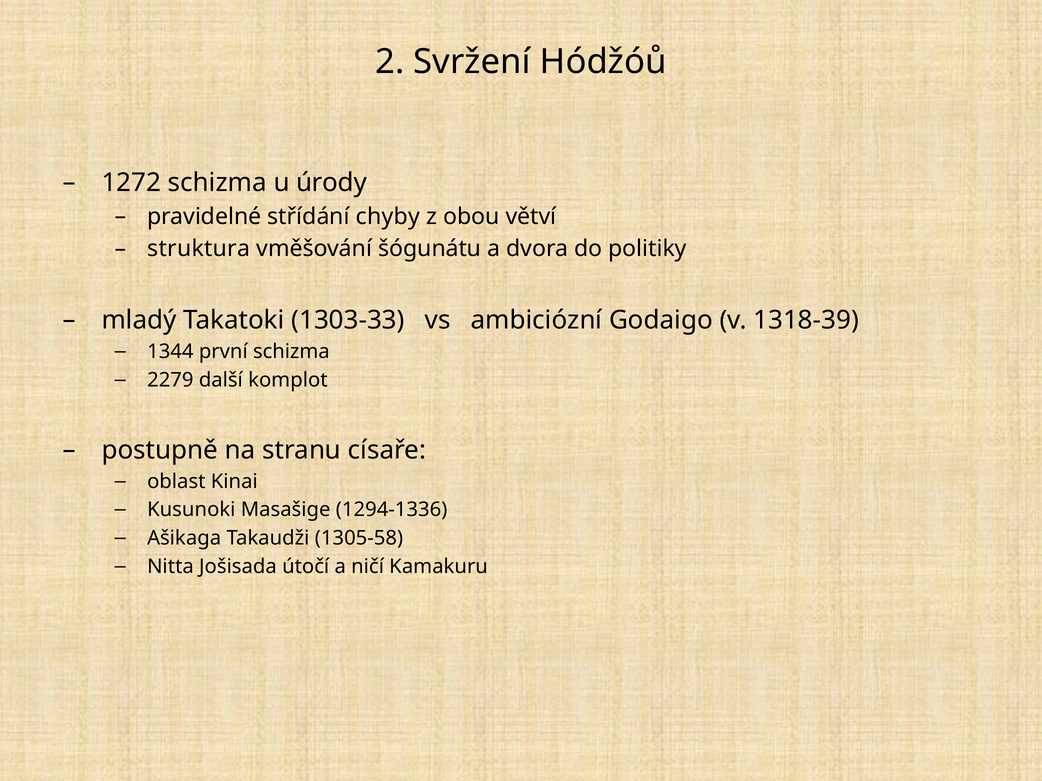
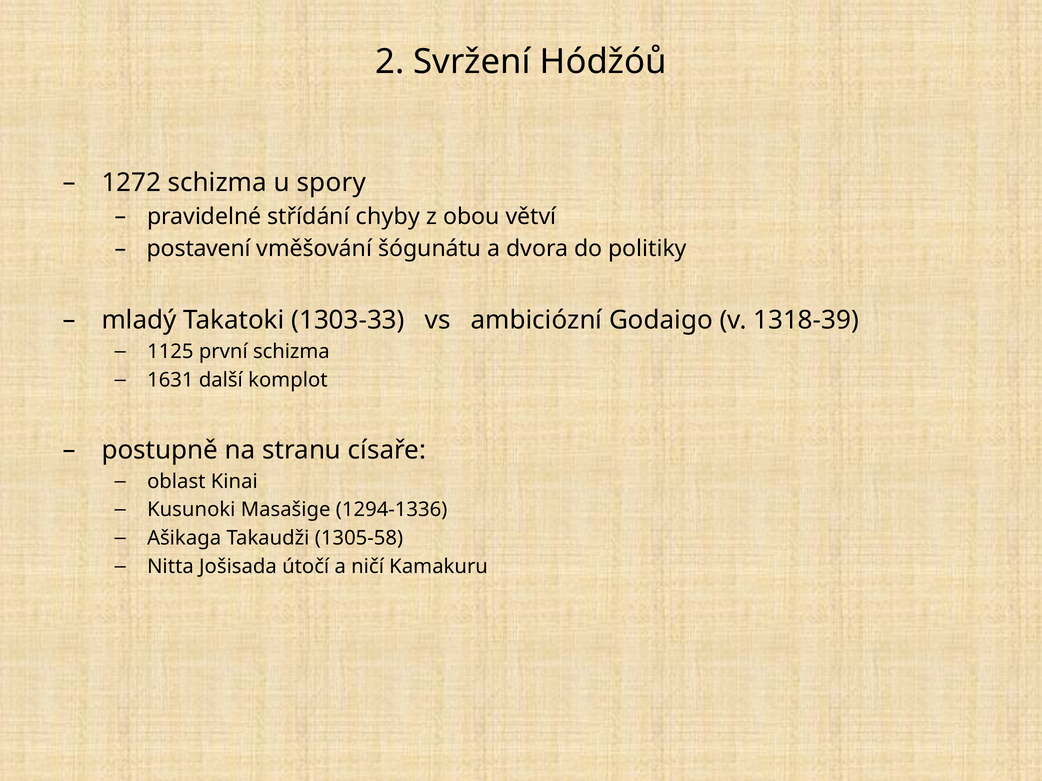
úrody: úrody -> spory (331, 183)
struktura: struktura -> postavení (199, 249)
1344: 1344 -> 1125 (170, 352)
2279: 2279 -> 1631 (170, 380)
